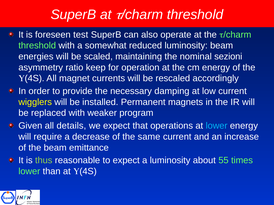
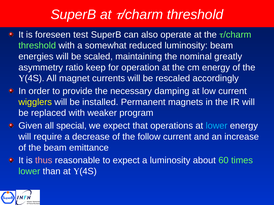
sezioni: sezioni -> greatly (228, 57)
details: details -> special (71, 126)
same: same -> follow (149, 137)
thus colour: light green -> pink (44, 161)
55: 55 -> 60 (224, 161)
